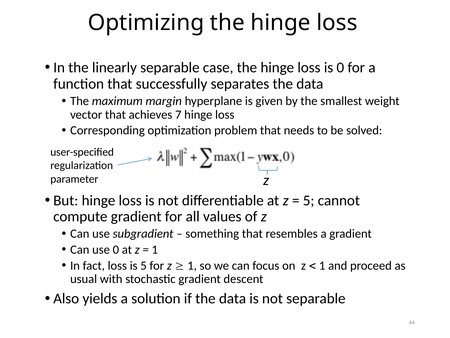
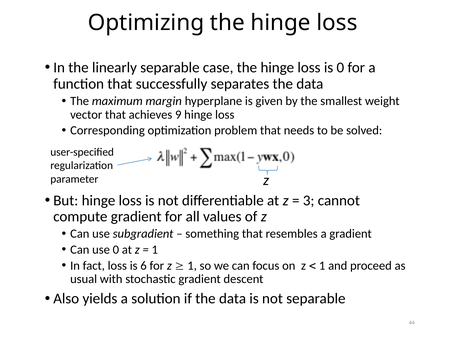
7: 7 -> 9 (178, 114)
5: 5 -> 3 (309, 200)
is 5: 5 -> 6 (144, 265)
